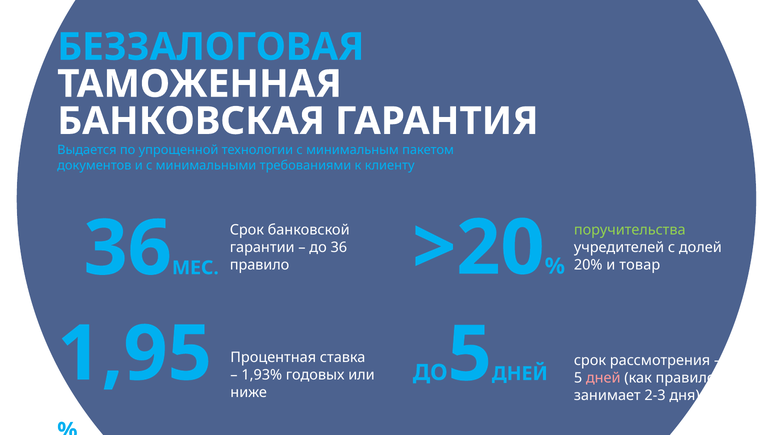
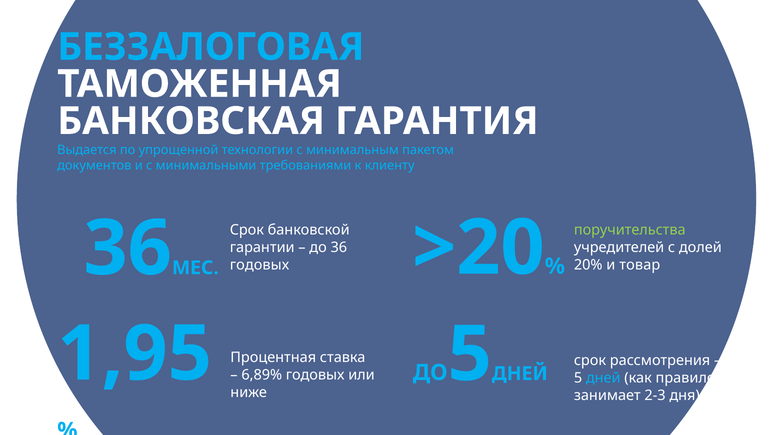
правило: правило -> годовых (259, 265)
1,93%: 1,93% -> 6,89% (262, 375)
дней colour: pink -> light blue (603, 378)
